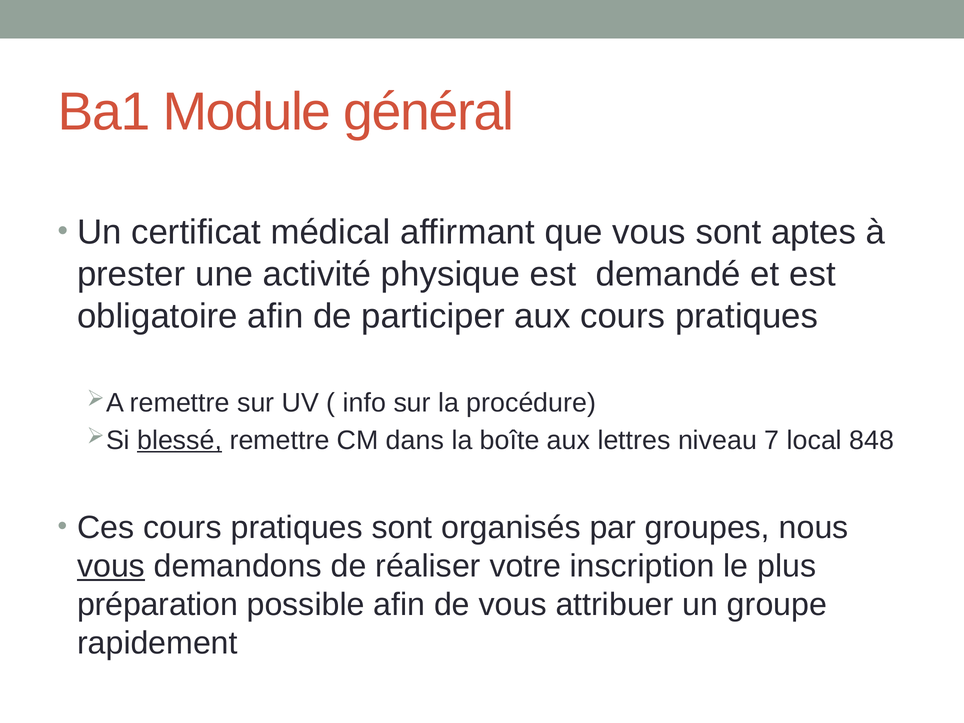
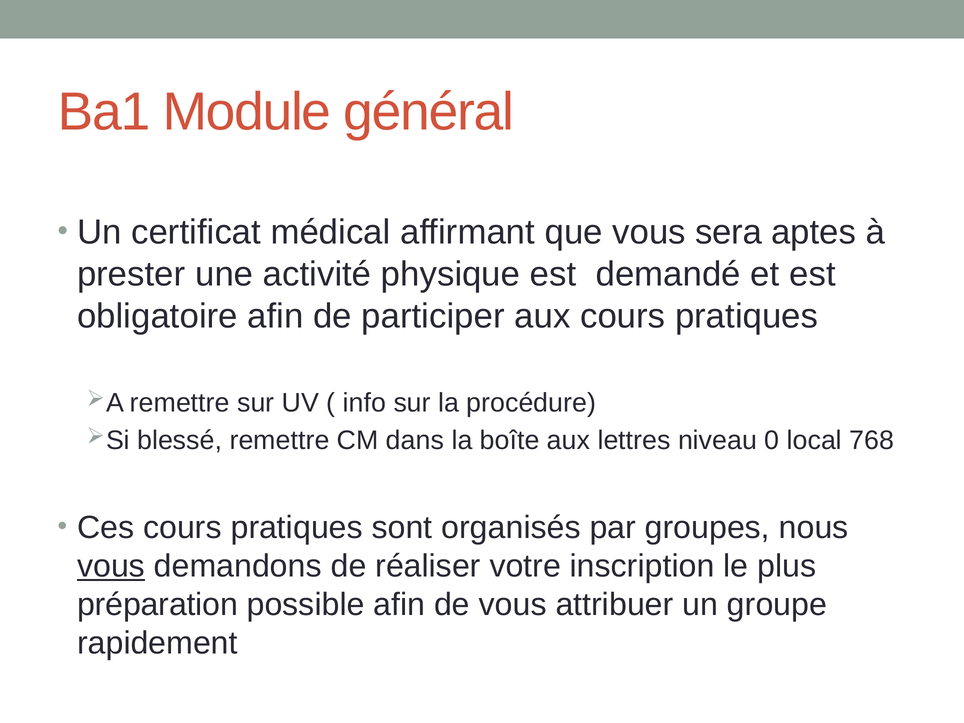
vous sont: sont -> sera (729, 232)
blessé underline: present -> none (180, 440)
7: 7 -> 0 (772, 440)
848: 848 -> 768 (872, 440)
